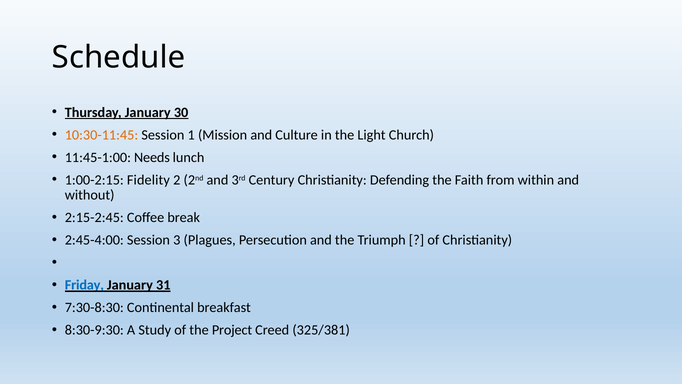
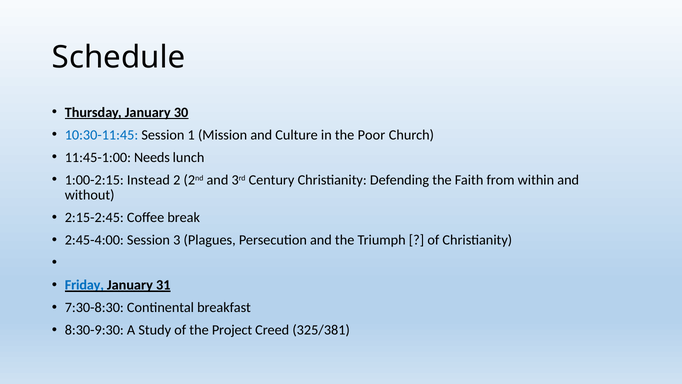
10:30-11:45 colour: orange -> blue (101, 135)
Light: Light -> Poor (371, 135)
Fidelity: Fidelity -> Instead (148, 180)
